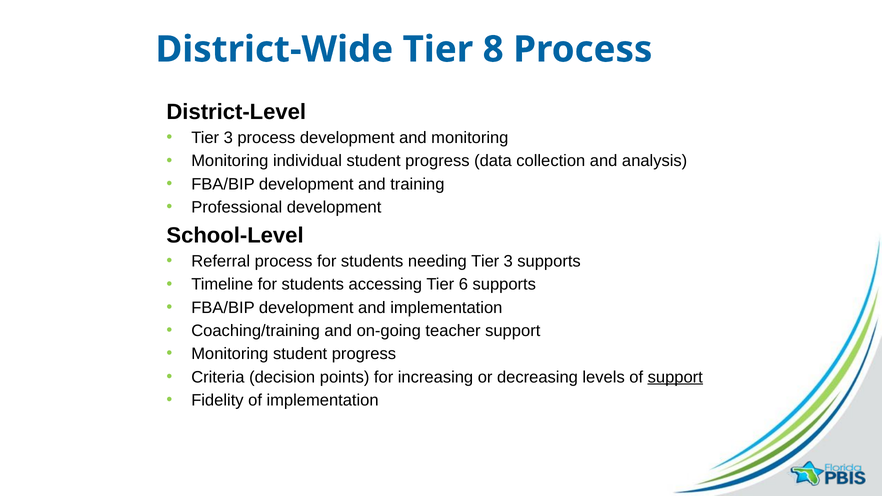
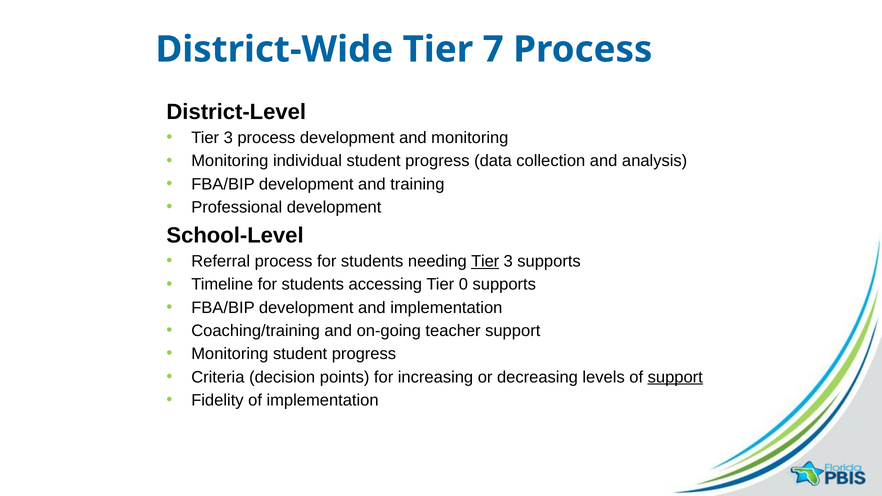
8: 8 -> 7 (493, 49)
Tier underline: none -> present (485, 261)
6: 6 -> 0 (463, 285)
